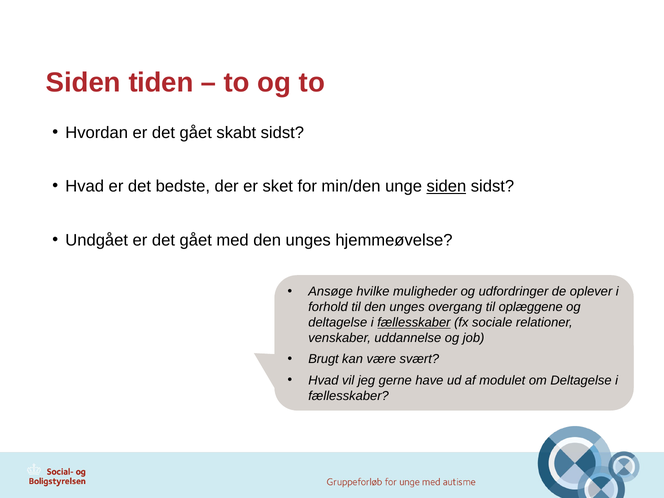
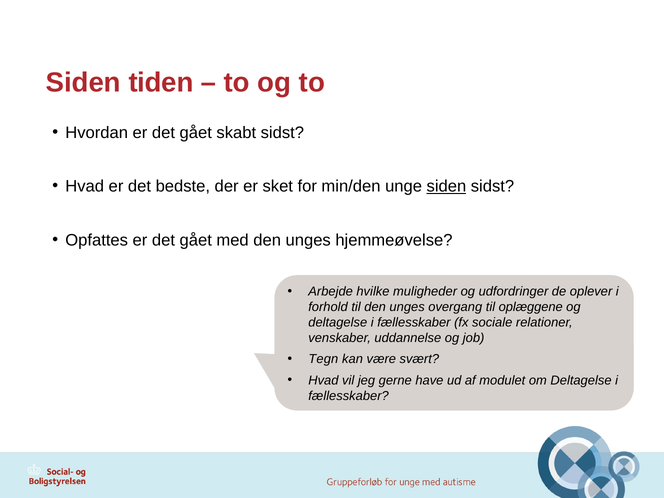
Undgået: Undgået -> Opfattes (97, 240)
Ansøge: Ansøge -> Arbejde (331, 292)
fællesskaber underline: present -> none (414, 323)
Brugt: Brugt -> Tegn (323, 359)
